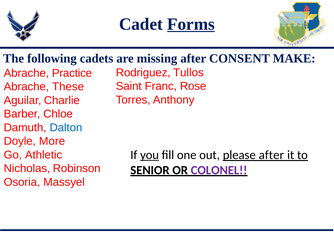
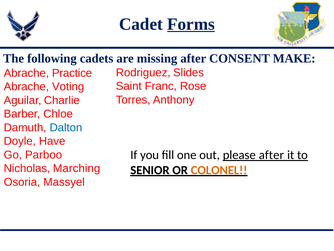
Tullos: Tullos -> Slides (188, 72)
These: These -> Voting (68, 87)
More: More -> Have (52, 141)
Athletic: Athletic -> Parboo (44, 155)
you underline: present -> none (150, 155)
Robinson: Robinson -> Marching (77, 168)
COLONEL colour: purple -> orange (219, 170)
